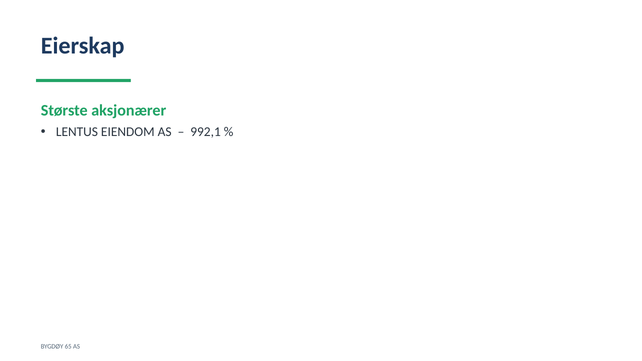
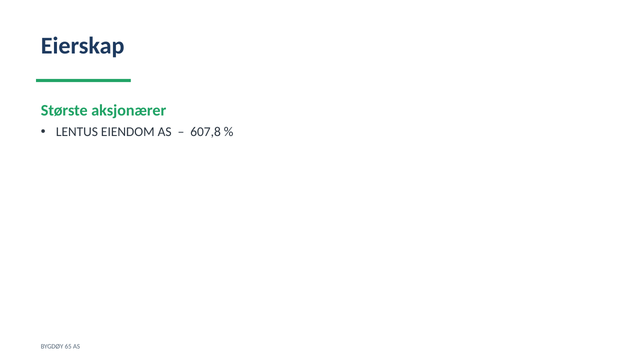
992,1: 992,1 -> 607,8 (206, 132)
